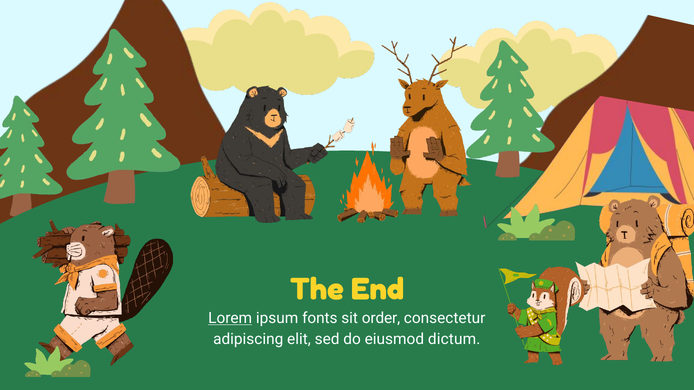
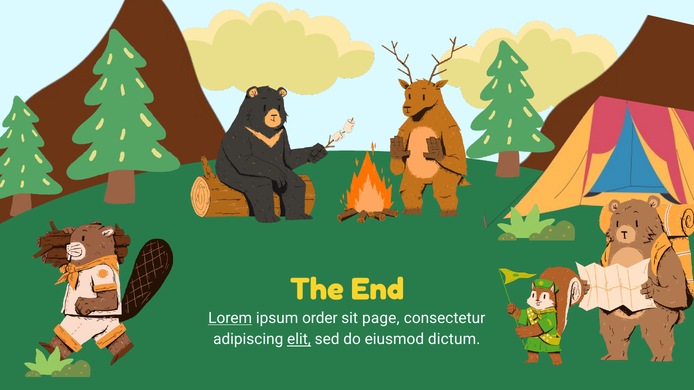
fonts: fonts -> order (320, 318)
order: order -> page (381, 318)
elit underline: none -> present (299, 340)
